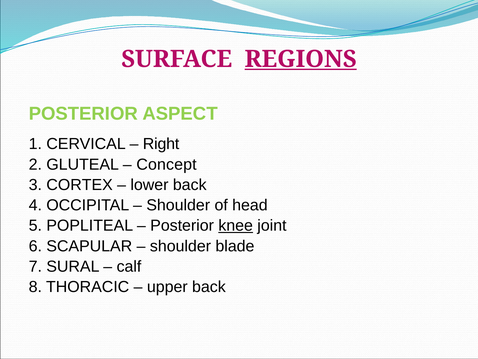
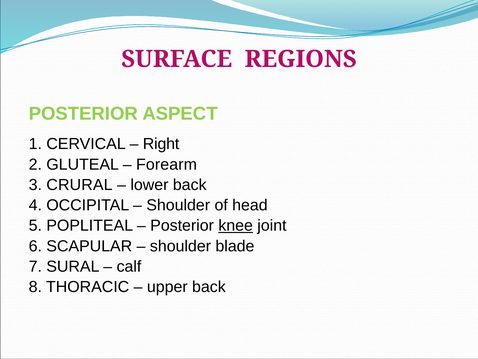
REGIONS underline: present -> none (301, 59)
Concept: Concept -> Forearm (167, 164)
CORTEX: CORTEX -> CRURAL (79, 185)
